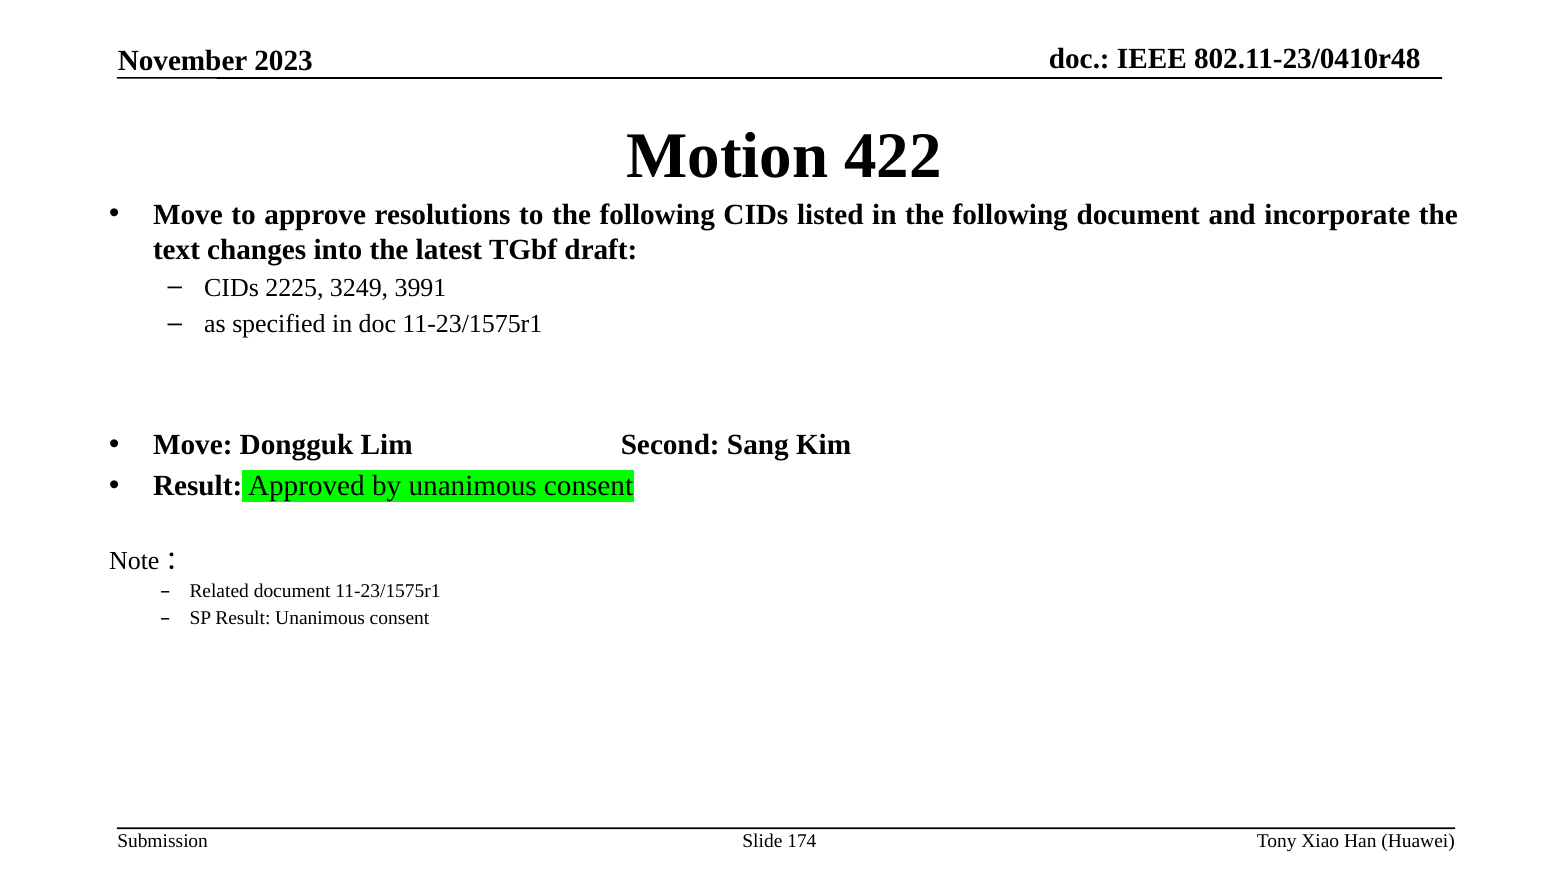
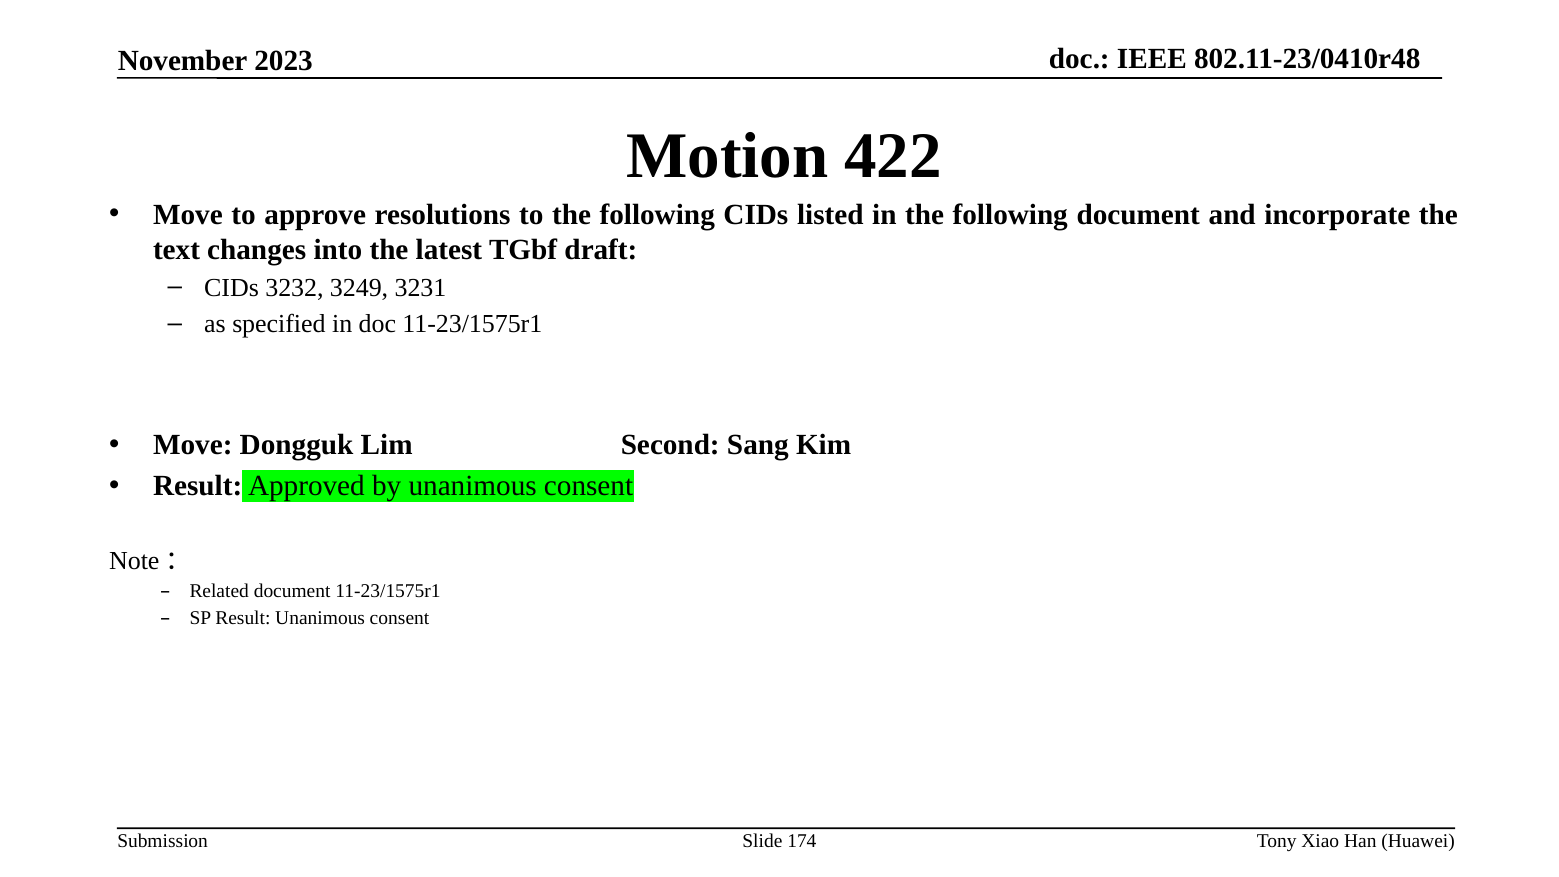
2225: 2225 -> 3232 (294, 288)
3991: 3991 -> 3231 (421, 288)
